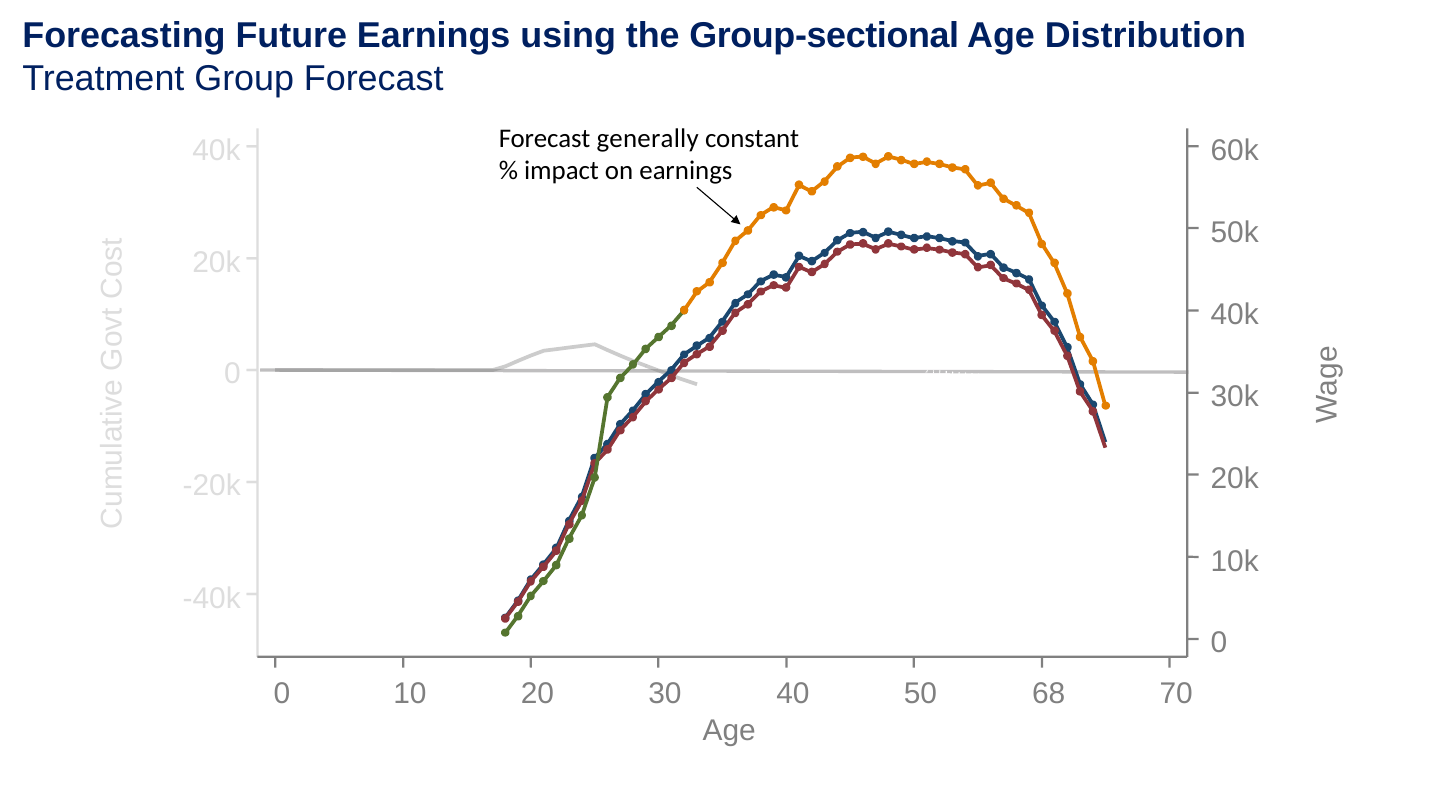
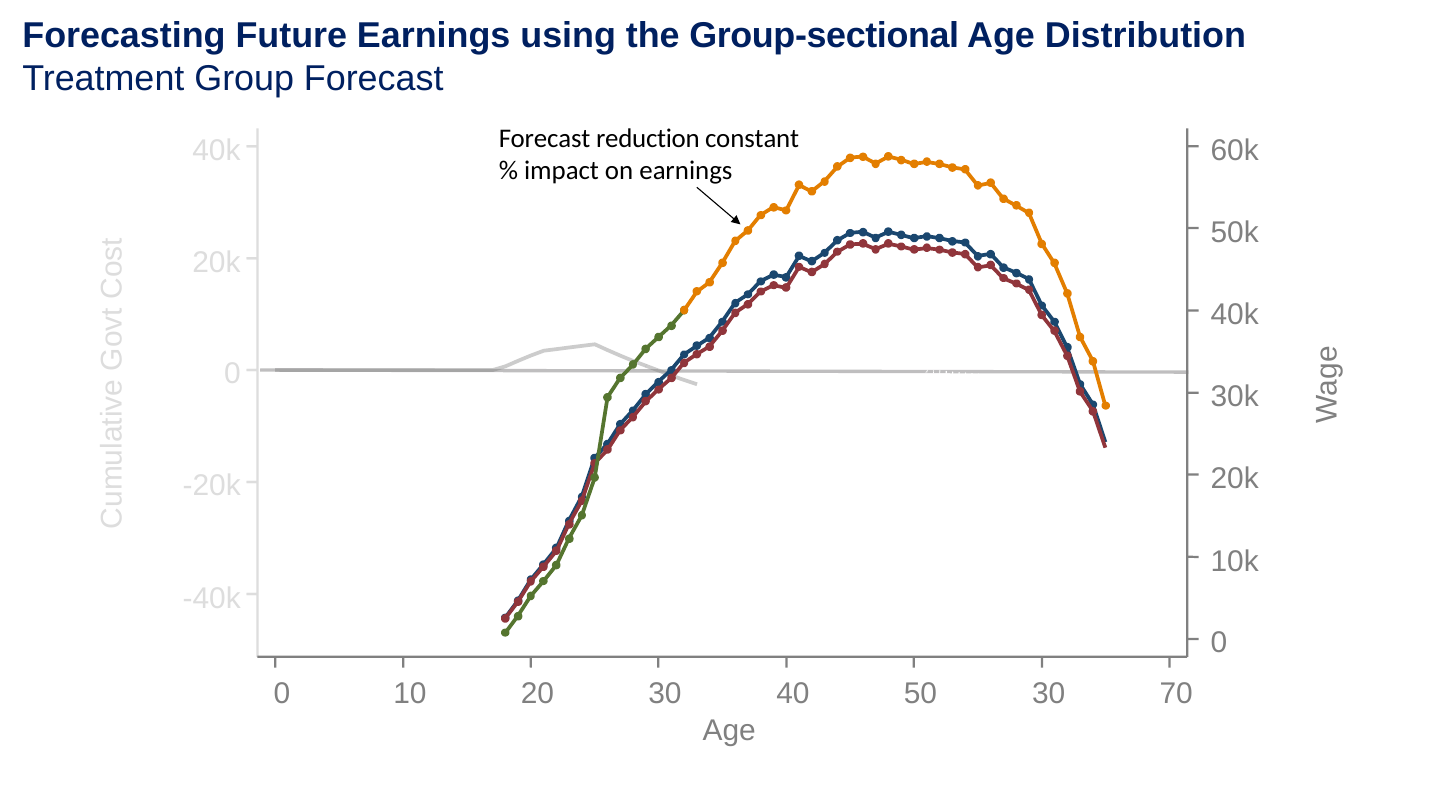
generally: generally -> reduction (648, 139)
50 68: 68 -> 30 (1049, 694)
